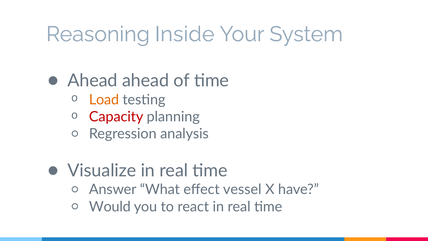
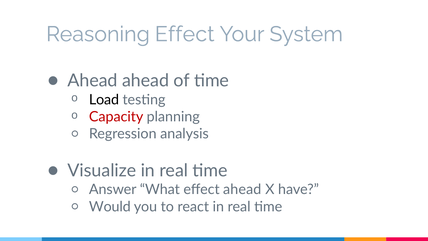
Reasoning Inside: Inside -> Effect (185, 34)
Load colour: orange -> black (104, 100)
effect vessel: vessel -> ahead (242, 189)
